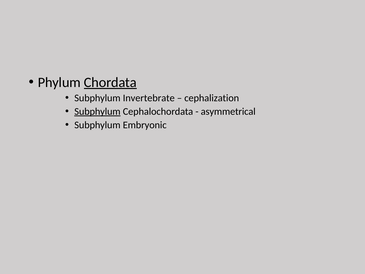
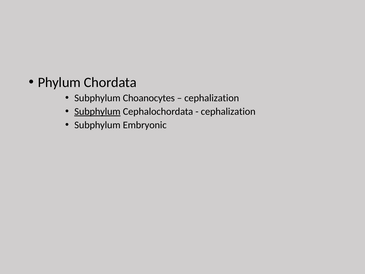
Chordata underline: present -> none (110, 82)
Invertebrate: Invertebrate -> Choanocytes (149, 98)
asymmetrical: asymmetrical -> cephalization (228, 111)
